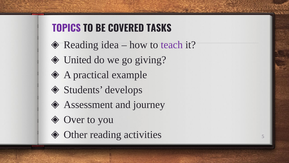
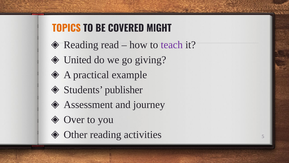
TOPICS colour: purple -> orange (66, 28)
TASKS: TASKS -> MIGHT (159, 28)
idea: idea -> read (110, 45)
develops: develops -> publisher (124, 90)
